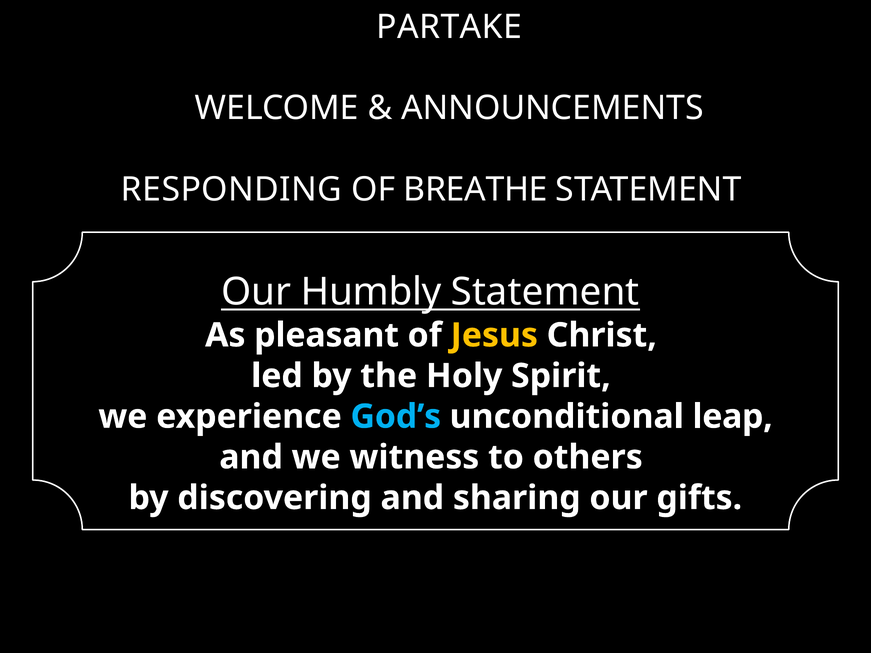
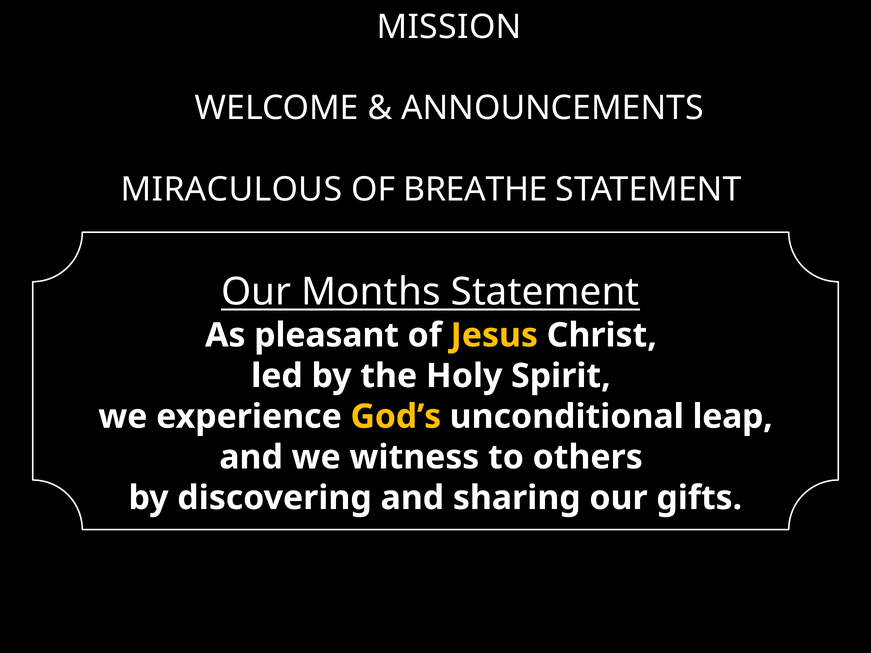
PARTAKE: PARTAKE -> MISSION (449, 27)
RESPONDING: RESPONDING -> MIRACULOUS (231, 190)
Humbly: Humbly -> Months (371, 292)
God’s colour: light blue -> yellow (396, 417)
